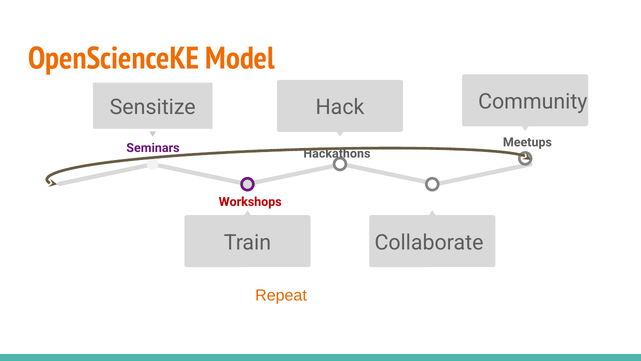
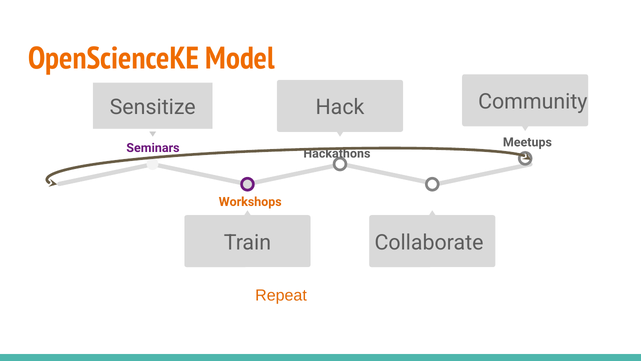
Workshops colour: red -> orange (250, 202)
